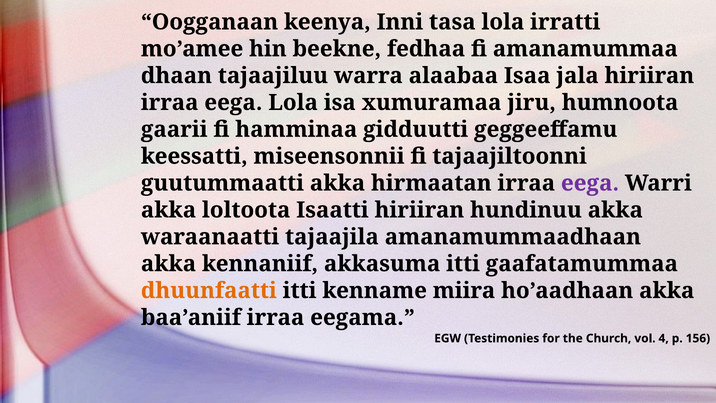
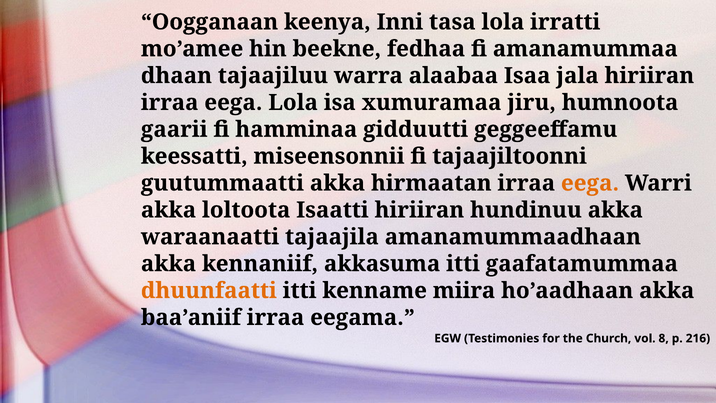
eega colour: purple -> orange (590, 183)
4: 4 -> 8 (664, 338)
156: 156 -> 216 (698, 338)
